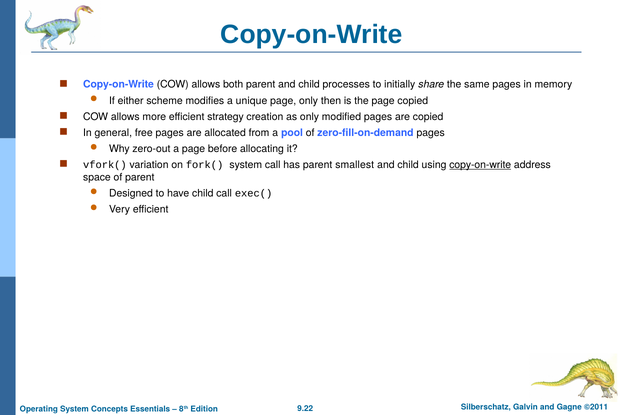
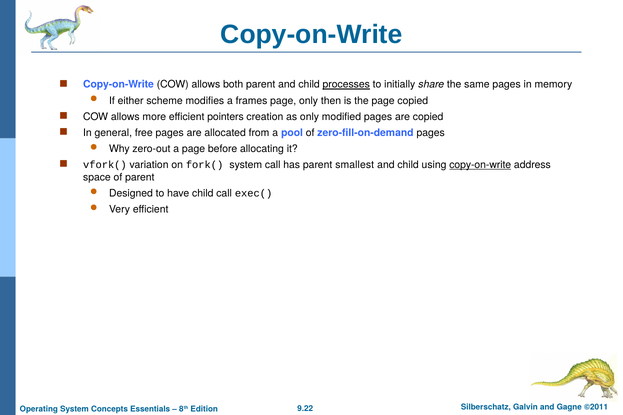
processes underline: none -> present (346, 85)
unique: unique -> frames (252, 101)
strategy: strategy -> pointers (225, 117)
